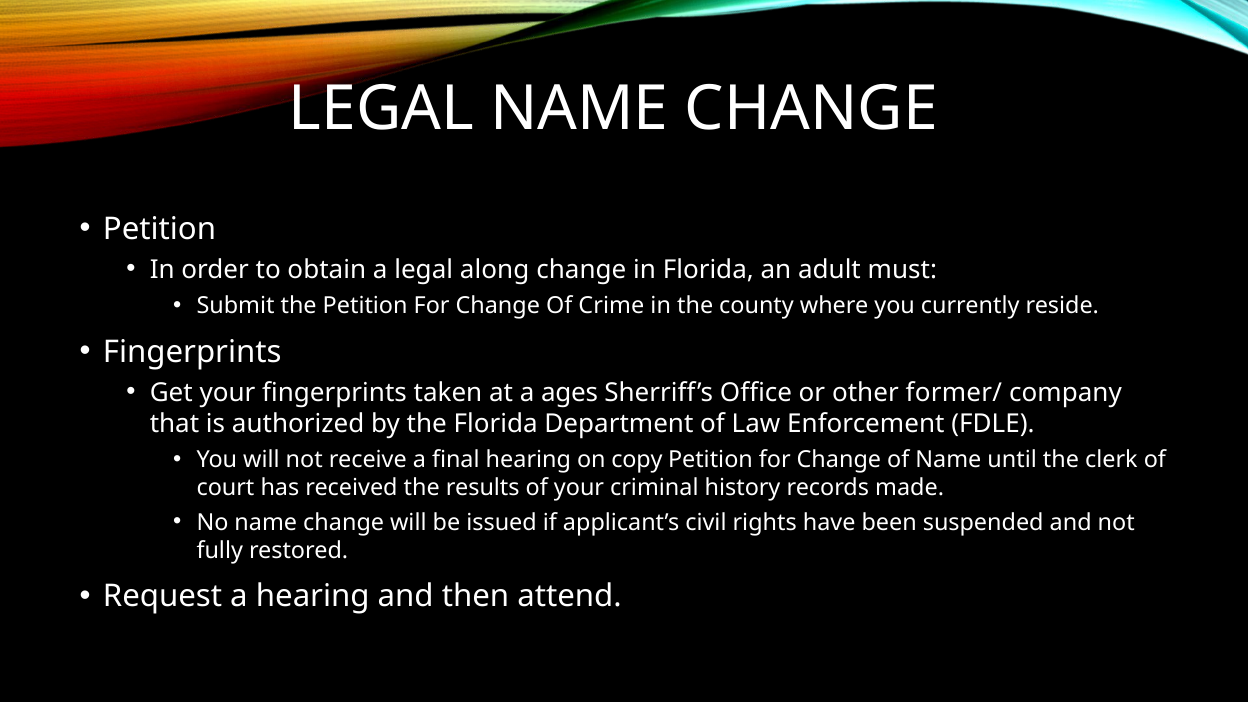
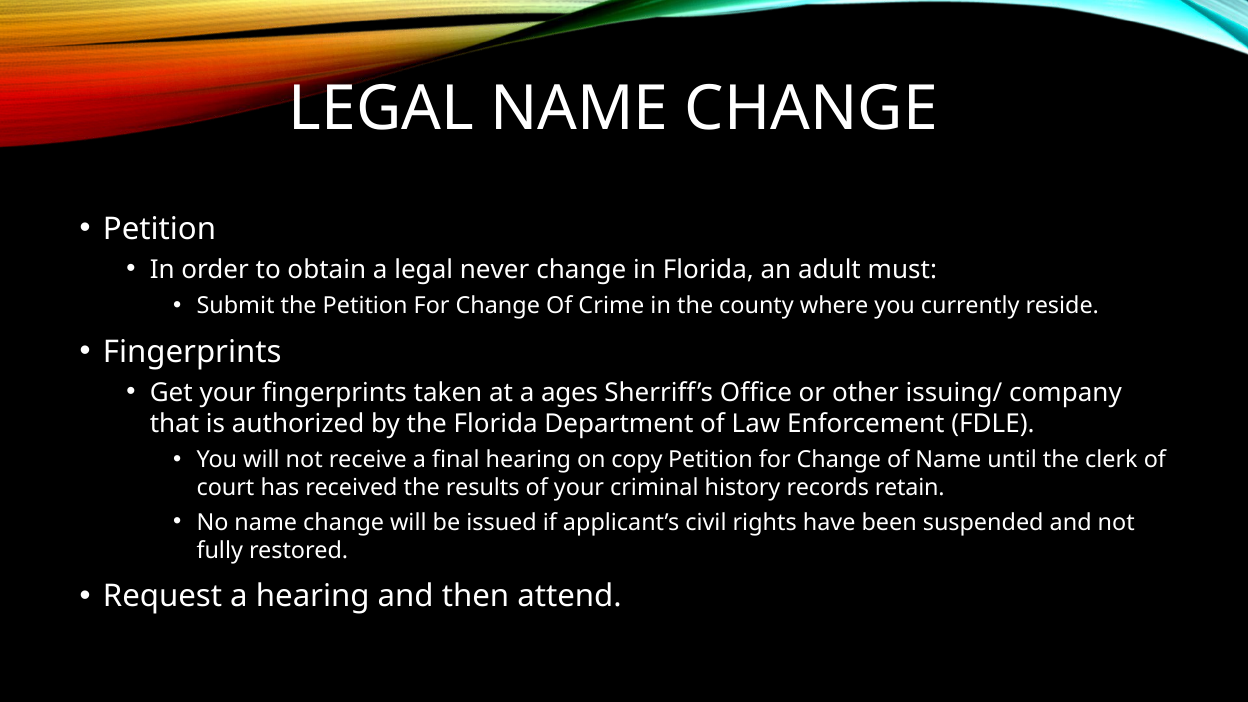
along: along -> never (495, 270)
former/: former/ -> issuing/ (954, 392)
made: made -> retain (910, 488)
